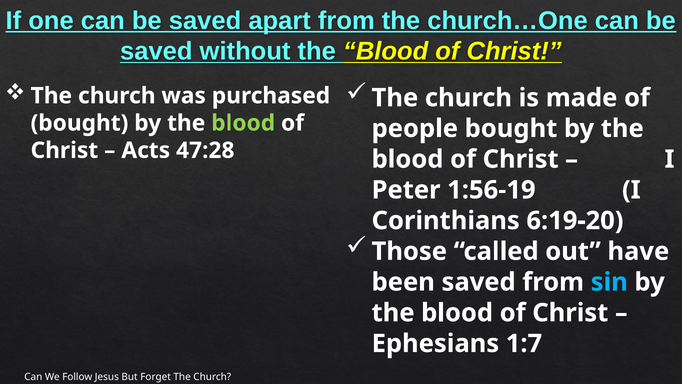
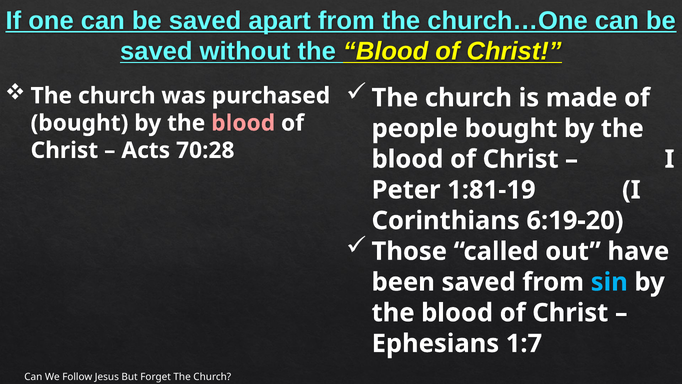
blood colour: light green -> pink (243, 123)
47:28: 47:28 -> 70:28 (205, 150)
1:56-19: 1:56-19 -> 1:81-19 (491, 190)
